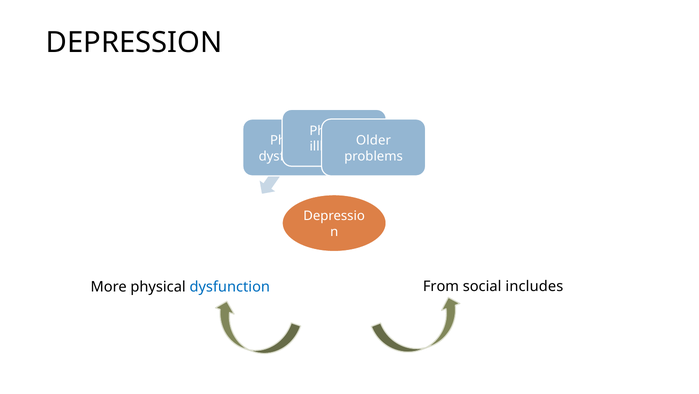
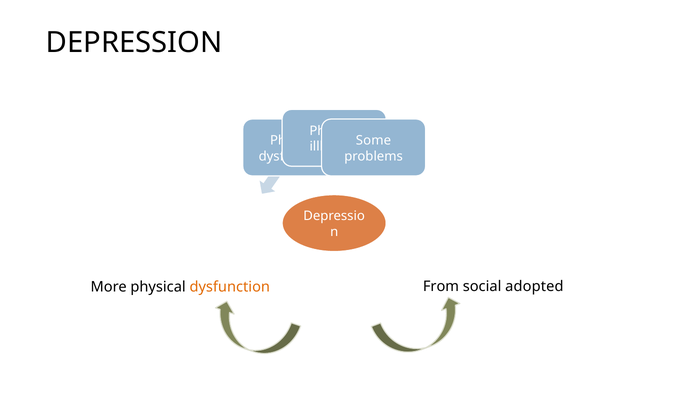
Older: Older -> Some (373, 141)
includes: includes -> adopted (534, 287)
dysfunction colour: blue -> orange (230, 287)
